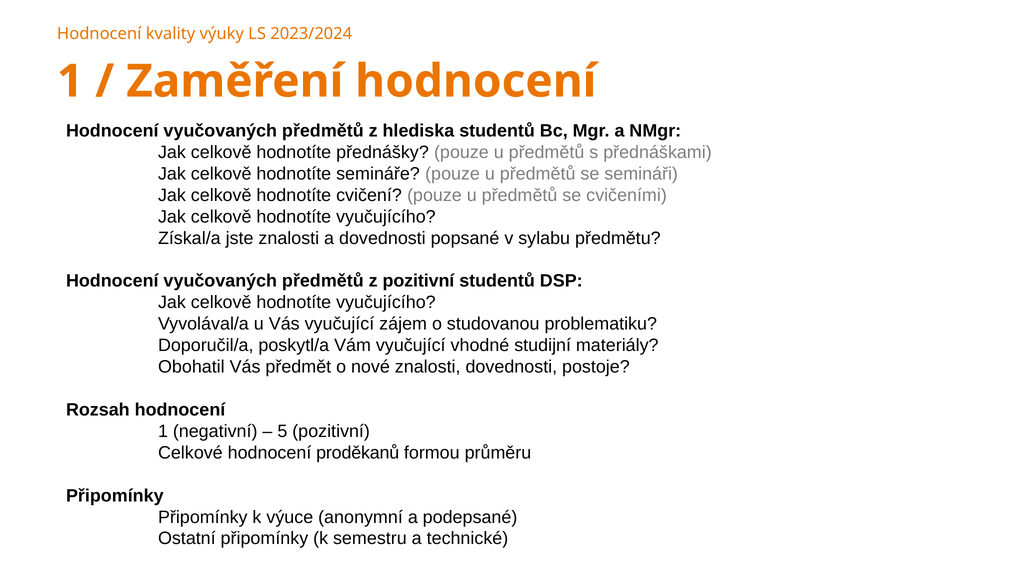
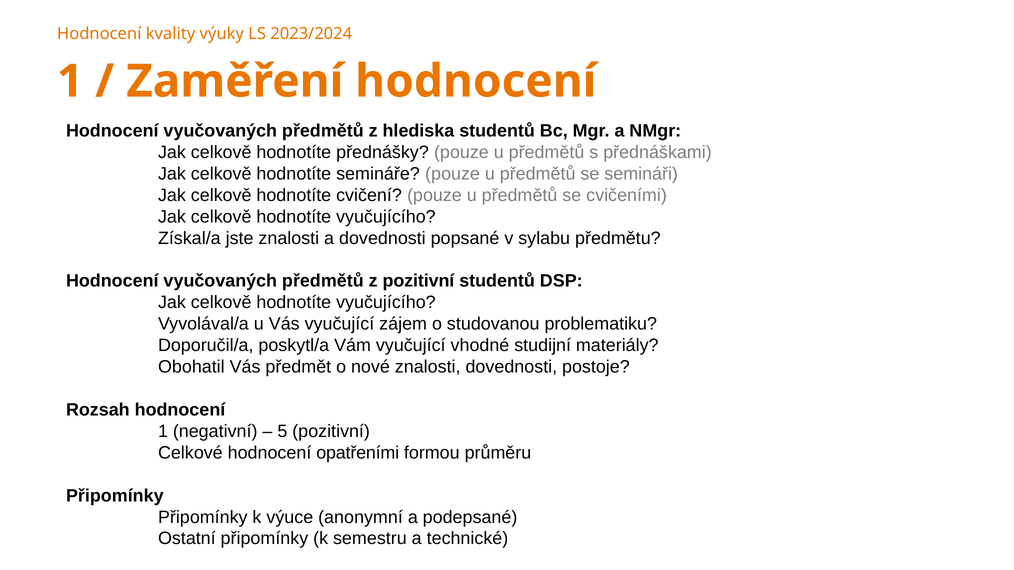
proděkanů: proděkanů -> opatřeními (358, 453)
